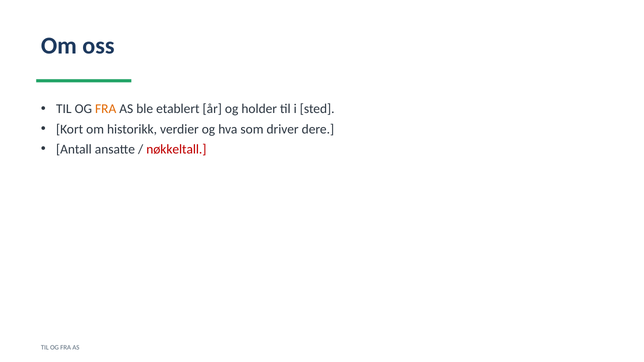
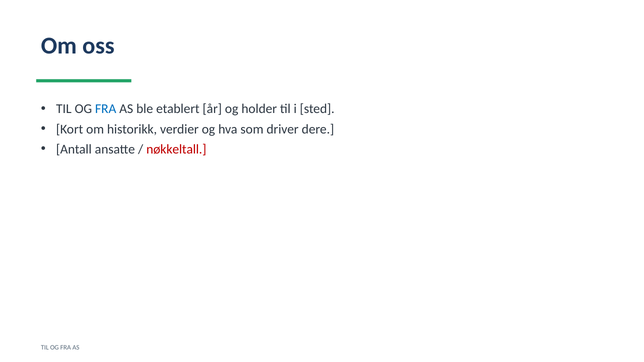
FRA colour: orange -> blue (106, 109)
